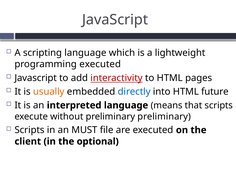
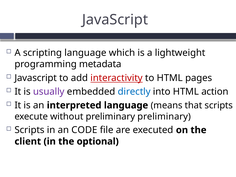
programming executed: executed -> metadata (100, 64)
usually colour: orange -> purple (49, 92)
future: future -> action (215, 92)
MUST: MUST -> CODE (84, 130)
